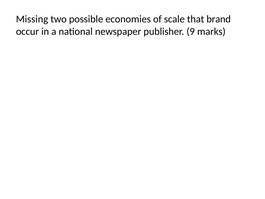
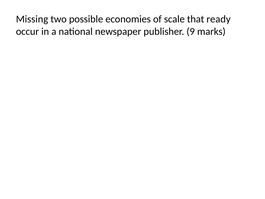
brand: brand -> ready (219, 19)
